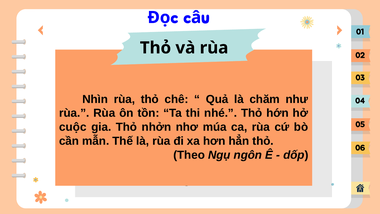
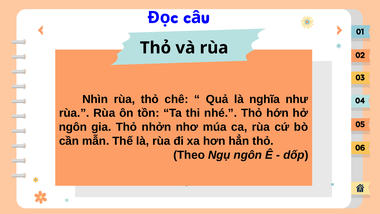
chăm: chăm -> nghĩa (265, 99)
cuộc: cuộc -> ngôn (73, 127)
